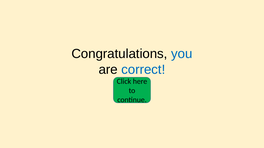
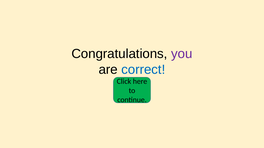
you colour: blue -> purple (182, 54)
